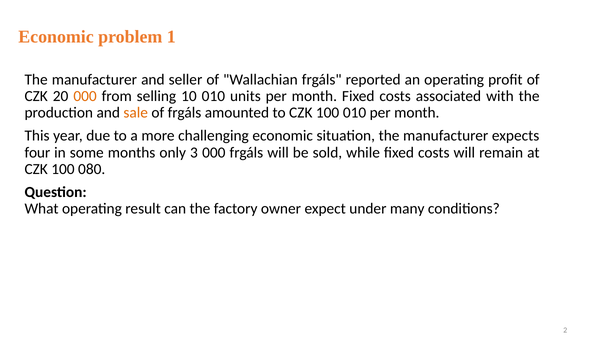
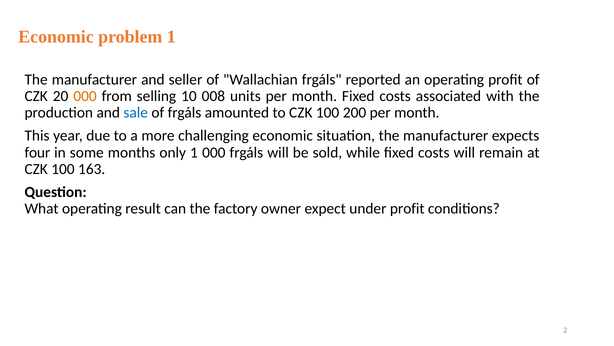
10 010: 010 -> 008 (213, 96)
sale colour: orange -> blue (136, 113)
100 010: 010 -> 200 (355, 113)
only 3: 3 -> 1 (194, 152)
080: 080 -> 163 (92, 169)
under many: many -> profit (407, 208)
